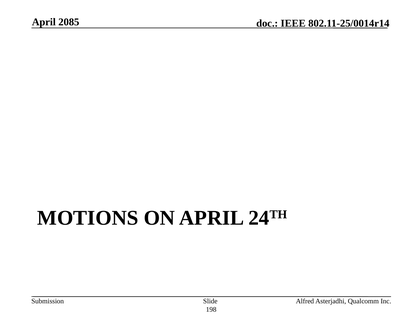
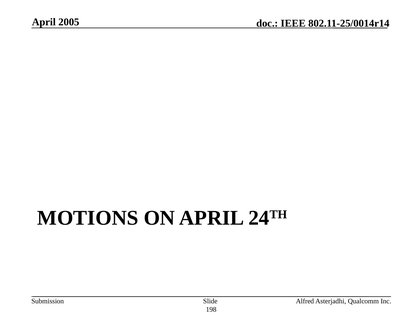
2085: 2085 -> 2005 (69, 22)
